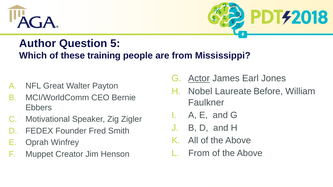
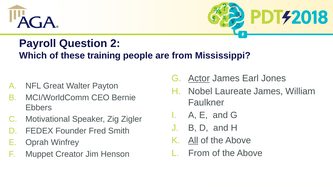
Author: Author -> Payroll (38, 44)
5: 5 -> 2 (115, 44)
Laureate Before: Before -> James (268, 92)
All underline: none -> present (193, 141)
